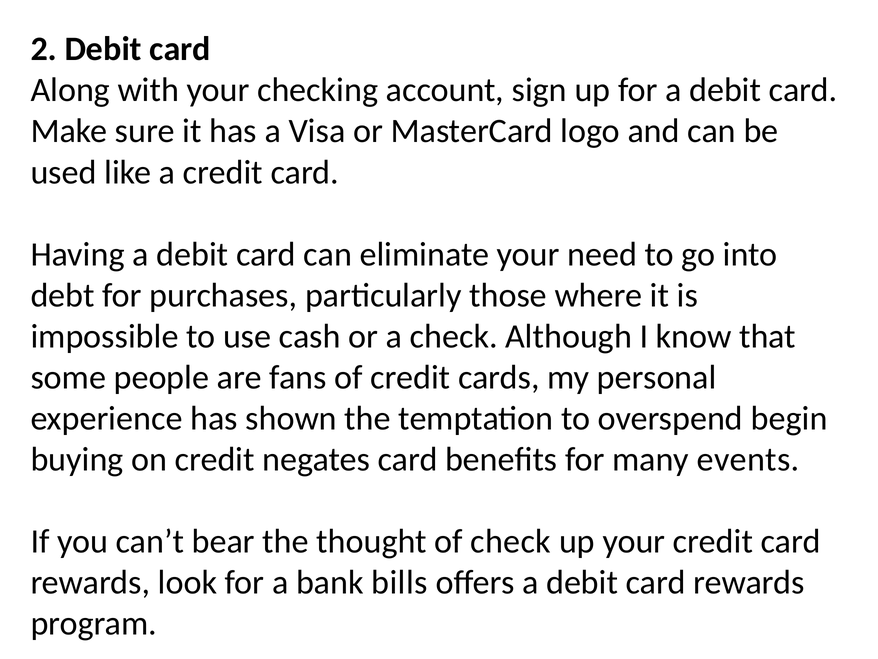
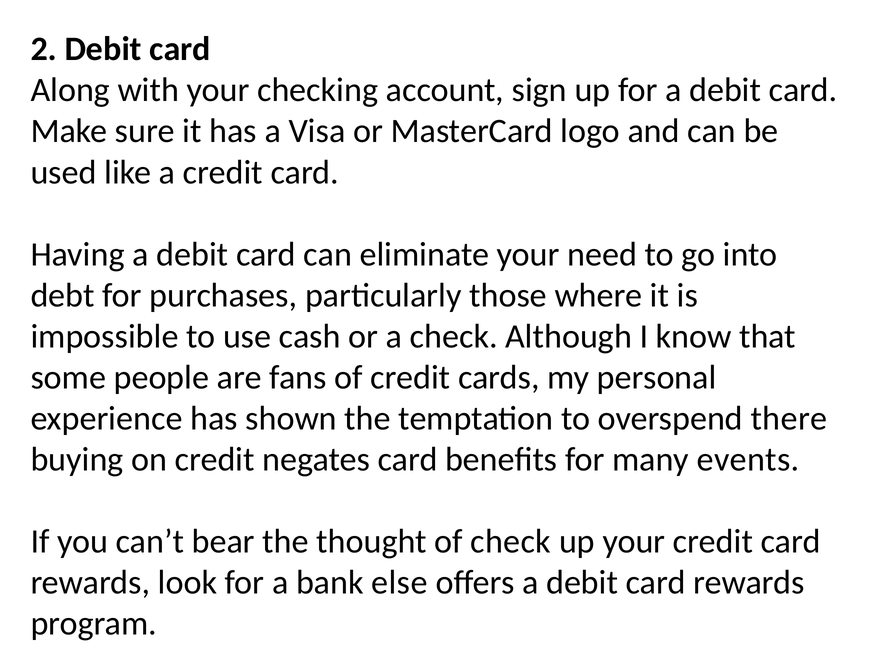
begin: begin -> there (789, 418)
bills: bills -> else (400, 582)
